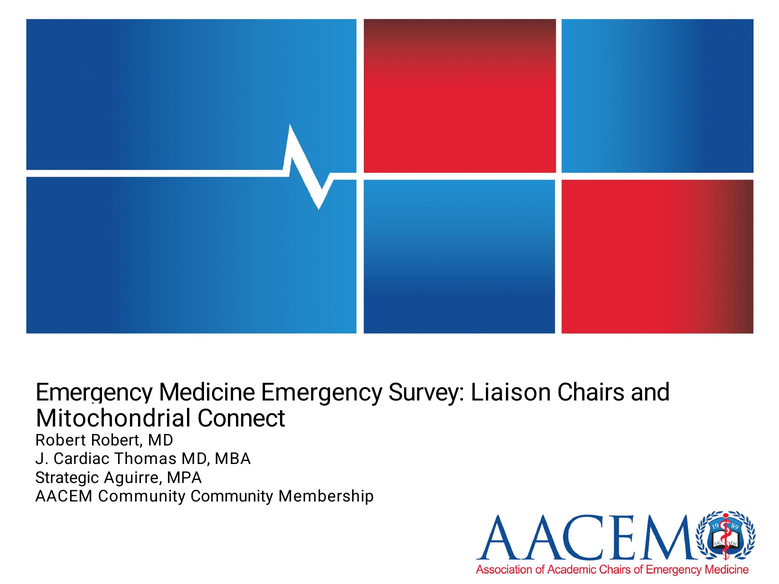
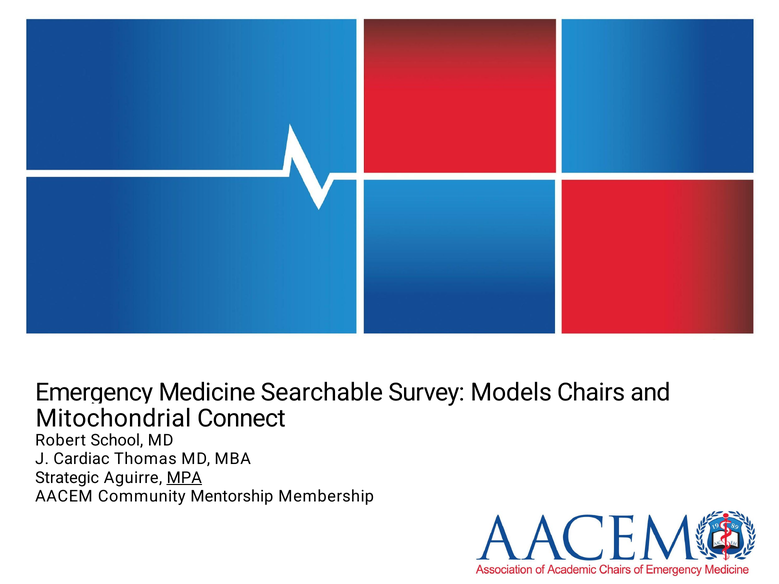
Emergency: Emergency -> Searchable (322, 393)
Liaison: Liaison -> Models (511, 393)
Robert Robert: Robert -> School (117, 441)
MPA underline: none -> present (184, 478)
Community Community: Community -> Mentorship (232, 497)
